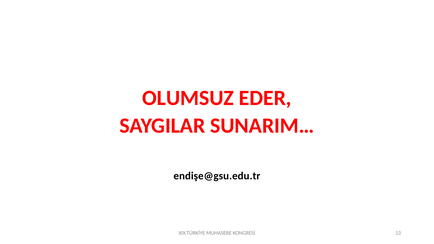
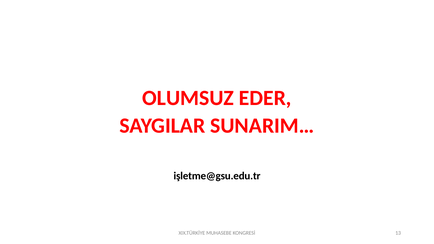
endişe@gsu.edu.tr: endişe@gsu.edu.tr -> işletme@gsu.edu.tr (217, 176)
